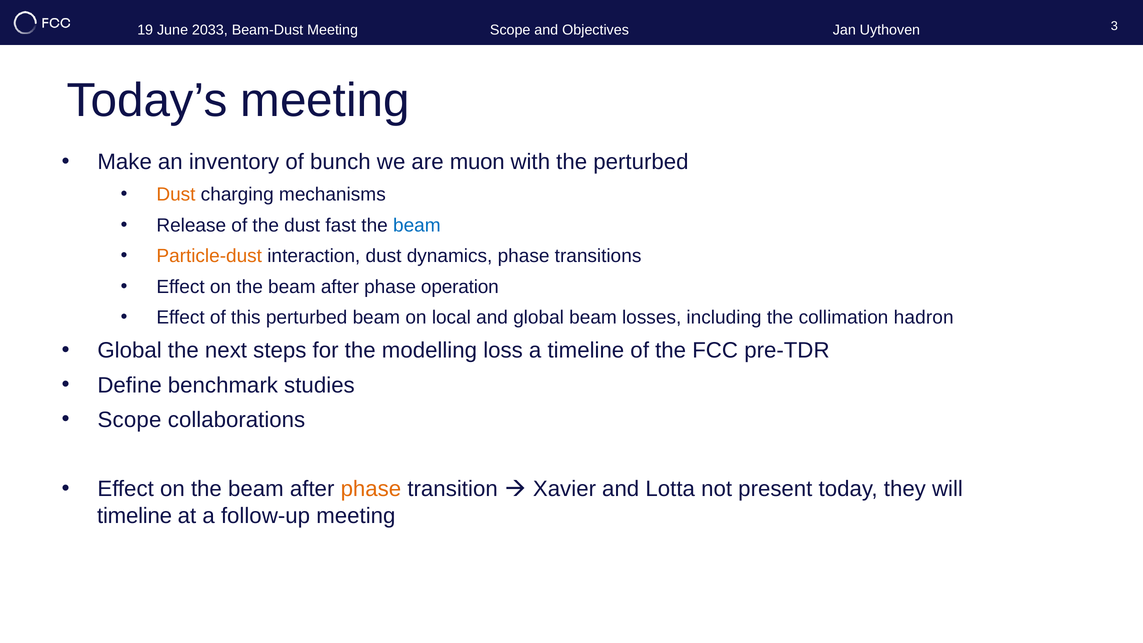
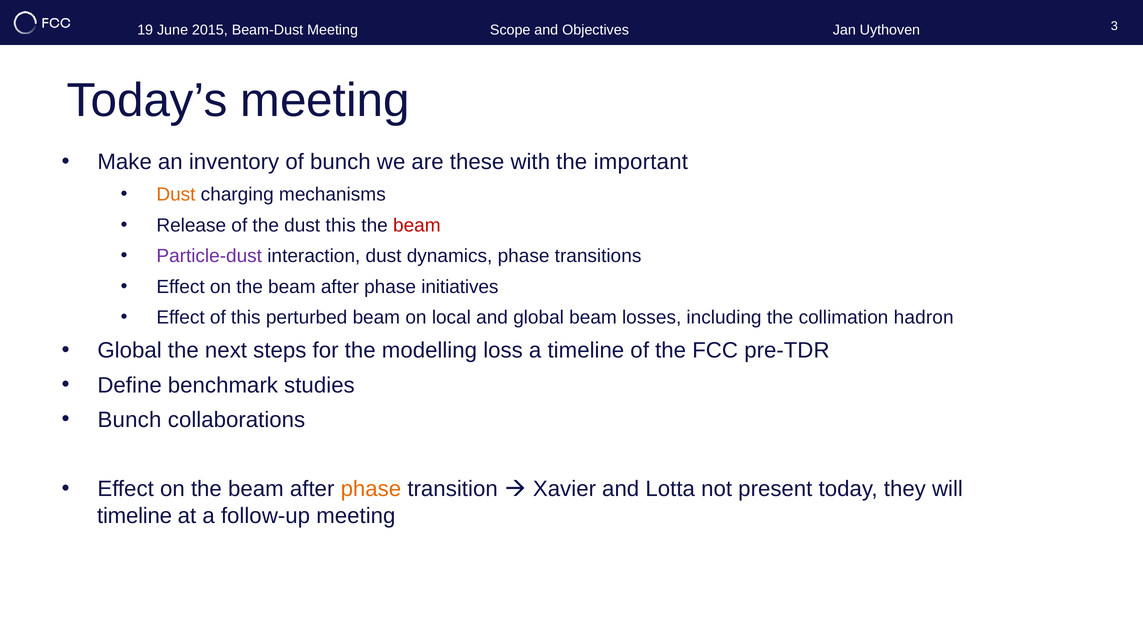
2033: 2033 -> 2015 (210, 30)
muon: muon -> these (477, 162)
the perturbed: perturbed -> important (641, 162)
dust fast: fast -> this (341, 225)
beam colour: blue -> red (417, 225)
Particle-dust colour: orange -> purple (209, 256)
operation: operation -> initiatives (460, 287)
Scope: Scope -> Bunch (129, 420)
